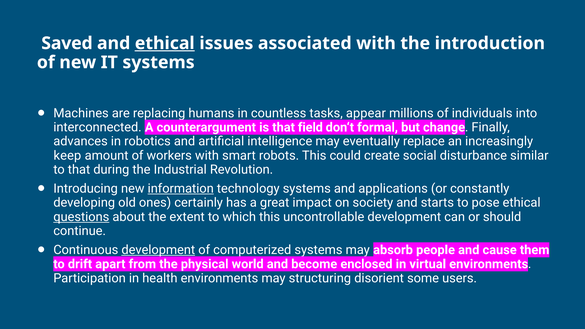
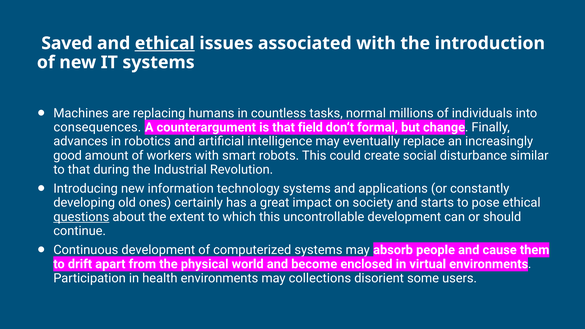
appear: appear -> normal (366, 113)
interconnected: interconnected -> consequences (97, 127)
keep: keep -> good (68, 156)
information underline: present -> none (181, 189)
development underline: present -> none (158, 250)
structuring: structuring -> collections (320, 278)
